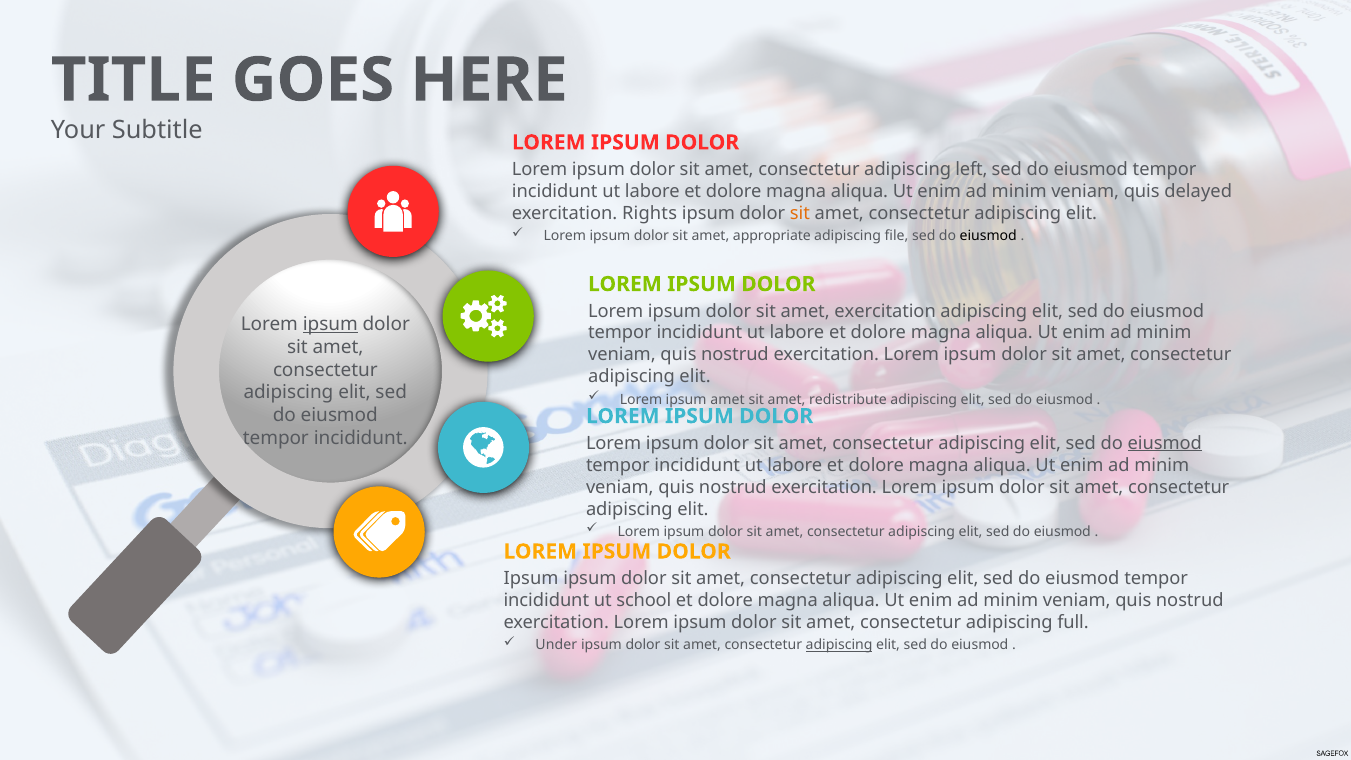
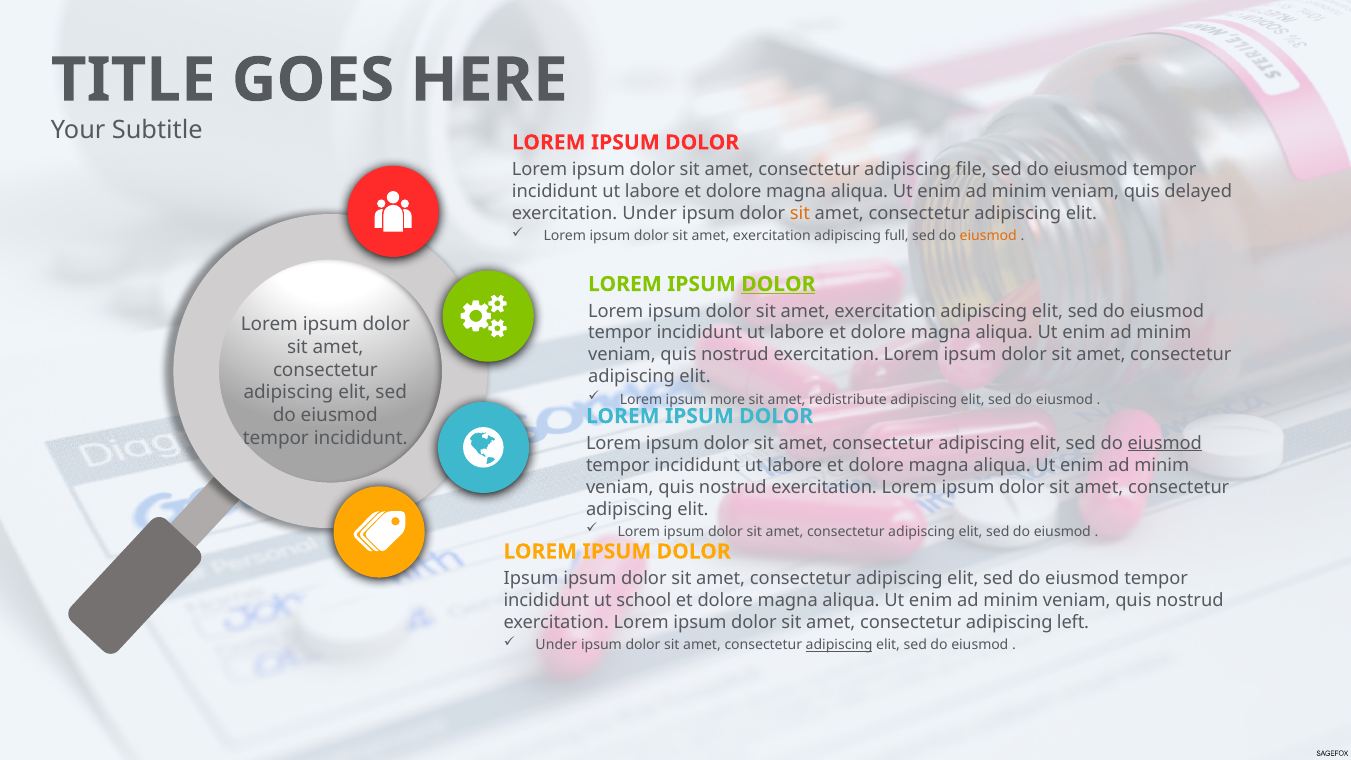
left: left -> file (971, 169)
exercitation Rights: Rights -> Under (650, 213)
appropriate: appropriate -> exercitation (772, 236)
file: file -> full (897, 236)
eiusmod colour: black -> orange (988, 236)
DOLOR underline: none -> present (778, 284)
ipsum underline: present -> none (330, 324)
ipsum amet: amet -> more (728, 399)
full: full -> left (1073, 622)
